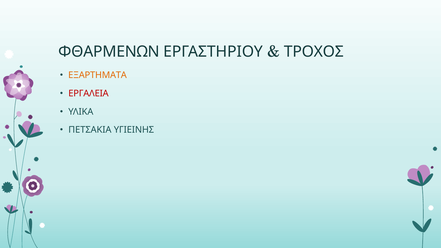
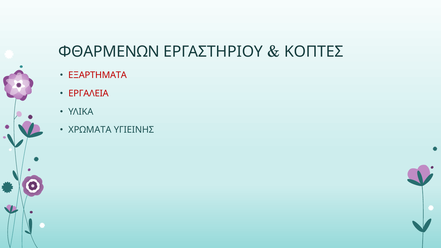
ΤΡΟΧΟΣ: ΤΡΟΧΟΣ -> ΚΟΠΤΕΣ (314, 52)
ΕΞΑΡΤΗΜΑΤΑ colour: orange -> red (97, 75)
ΠΕΤΣΑΚΙΑ: ΠΕΤΣΑΚΙΑ -> ΧΡΩΜΑΤΑ (90, 130)
